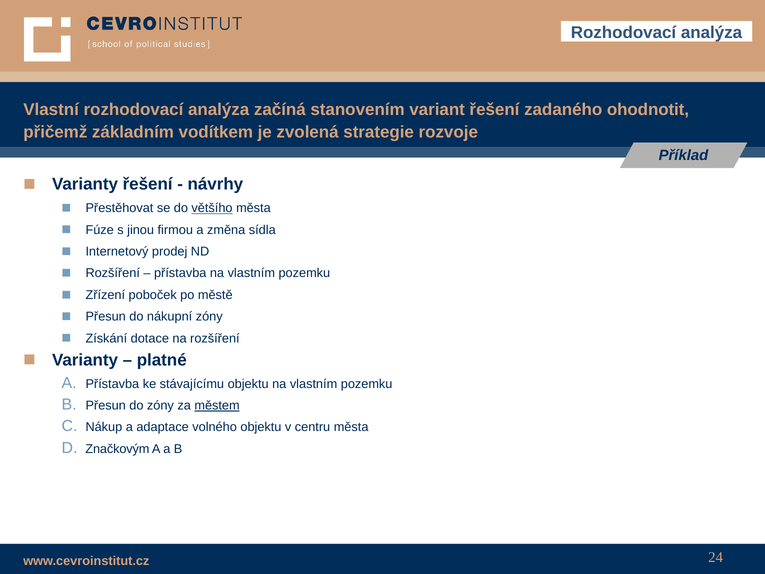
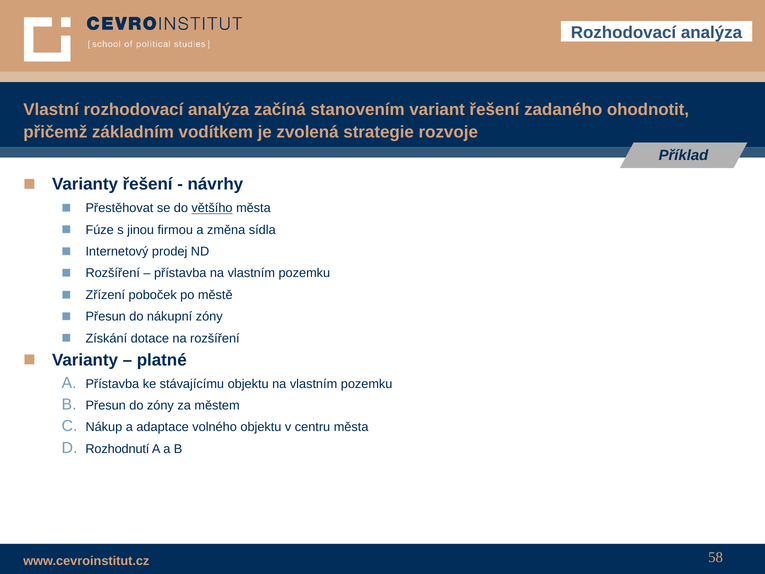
městem underline: present -> none (217, 405)
Značkovým: Značkovým -> Rozhodnutí (117, 449)
24: 24 -> 58 (716, 557)
